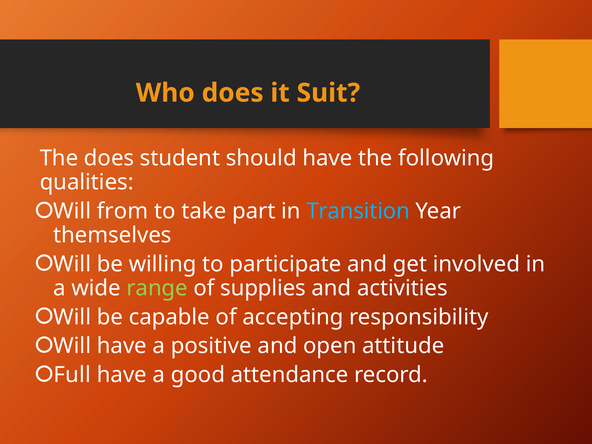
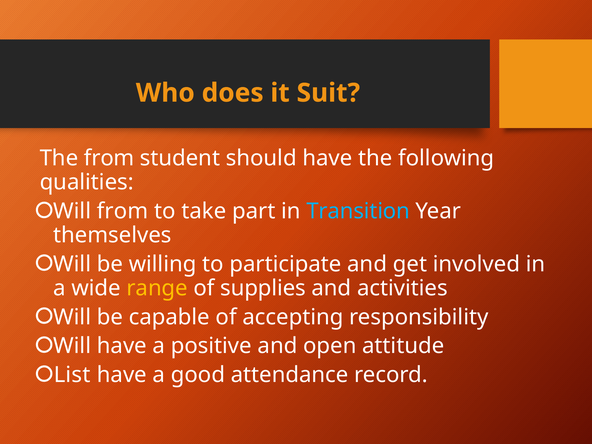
The does: does -> from (109, 158)
range colour: light green -> yellow (157, 288)
Full: Full -> List (72, 375)
